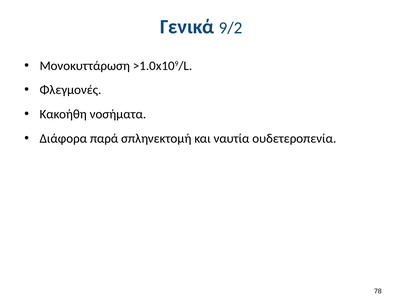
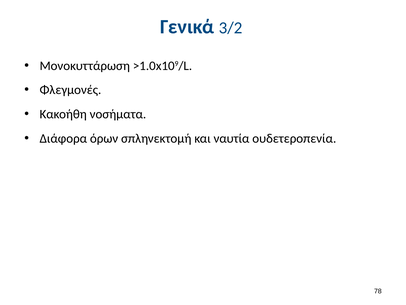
9/2: 9/2 -> 3/2 (231, 28)
παρά: παρά -> όρων (104, 138)
